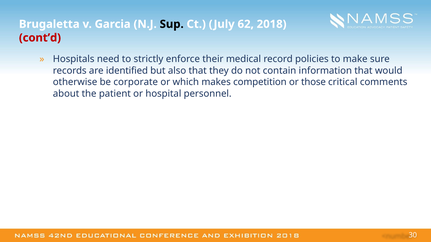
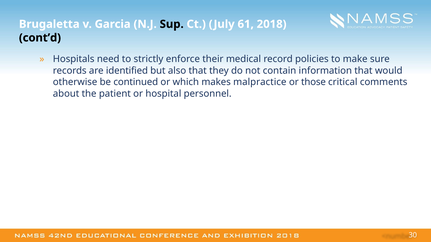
62: 62 -> 61 (246, 24)
cont’d colour: red -> black (40, 38)
corporate: corporate -> continued (136, 82)
competition: competition -> malpractice (260, 82)
